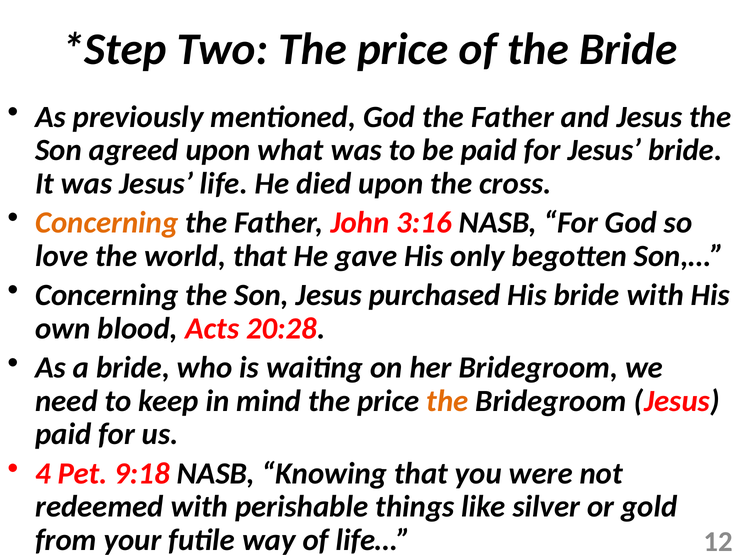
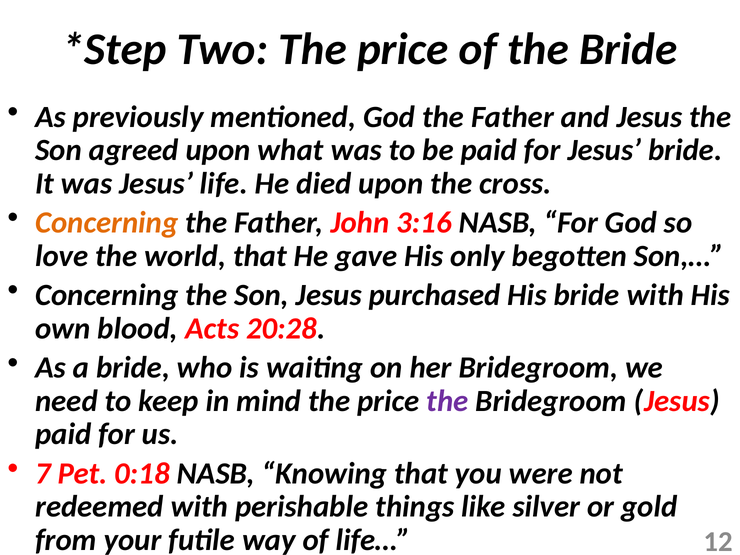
the colour: orange -> purple (447, 401)
4: 4 -> 7 (43, 474)
9:18: 9:18 -> 0:18 (142, 474)
